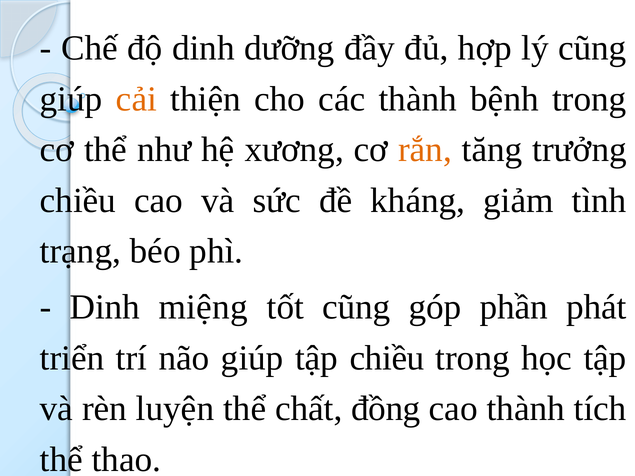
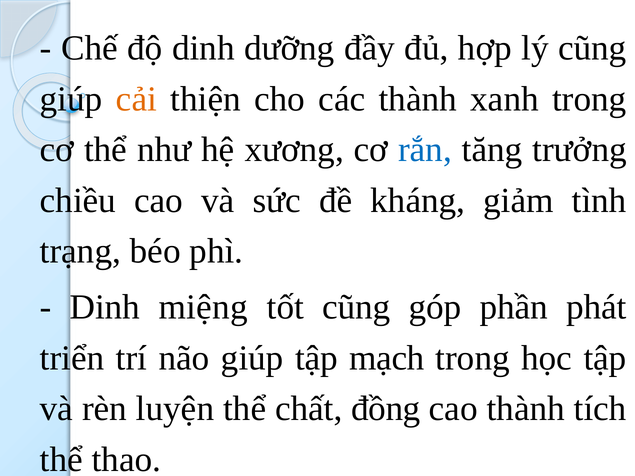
bệnh: bệnh -> xanh (505, 99)
rắn colour: orange -> blue (425, 150)
tập chiều: chiều -> mạch (387, 358)
